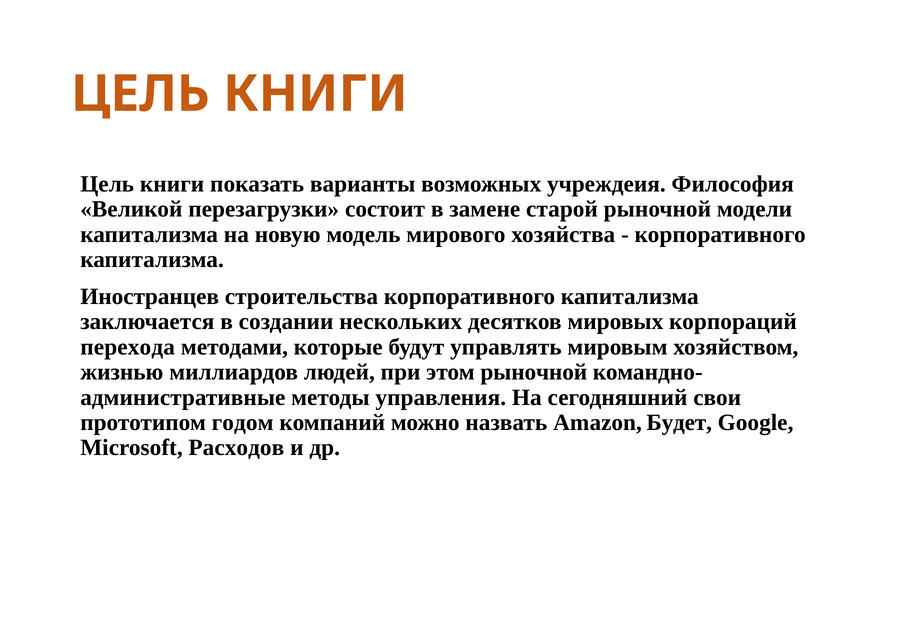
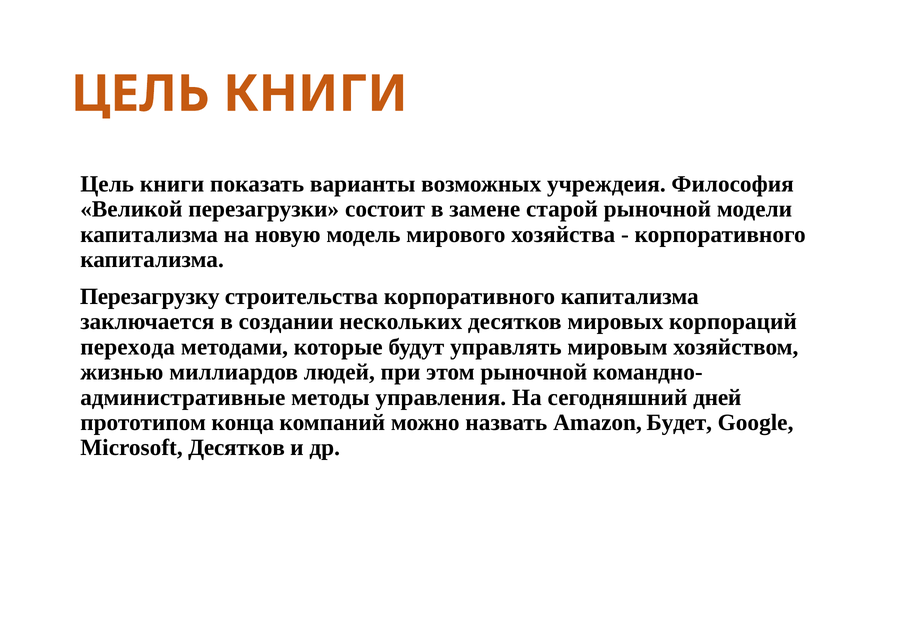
Иностранцев: Иностранцев -> Перезагрузку (150, 296)
свои: свои -> дней (717, 397)
годом: годом -> конца (243, 422)
Microsoft Расходов: Расходов -> Десятков (237, 447)
